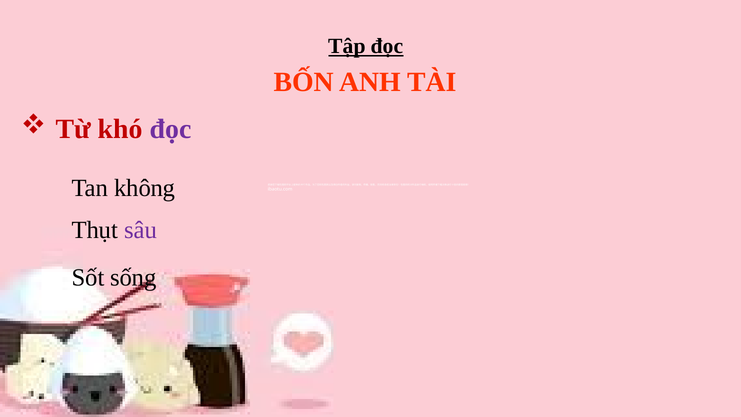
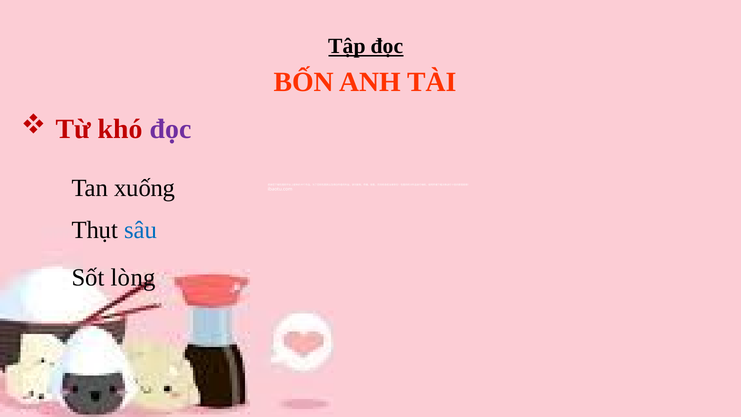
không: không -> xuống (145, 188)
sâu colour: purple -> blue (141, 230)
sống: sống -> lòng (133, 277)
